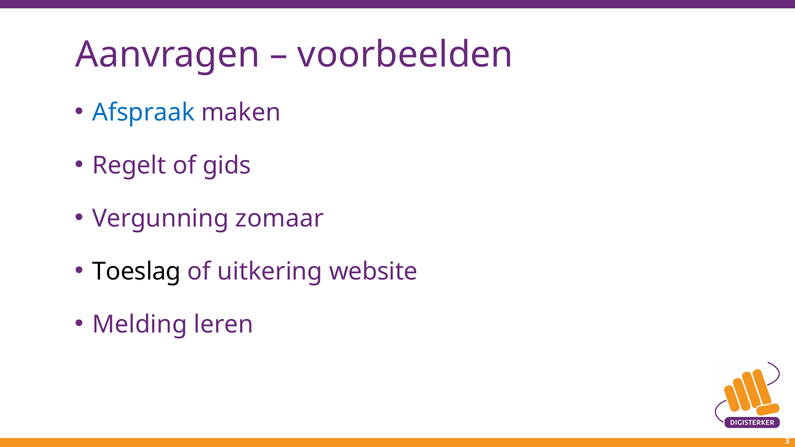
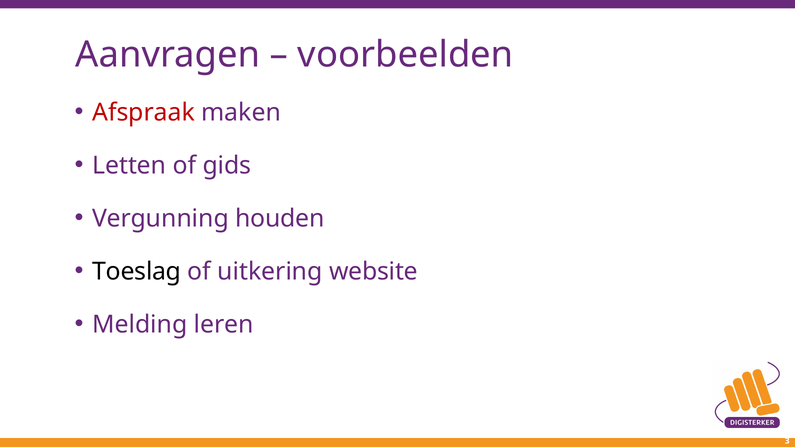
Afspraak colour: blue -> red (144, 113)
Regelt: Regelt -> Letten (129, 166)
zomaar: zomaar -> houden (280, 219)
